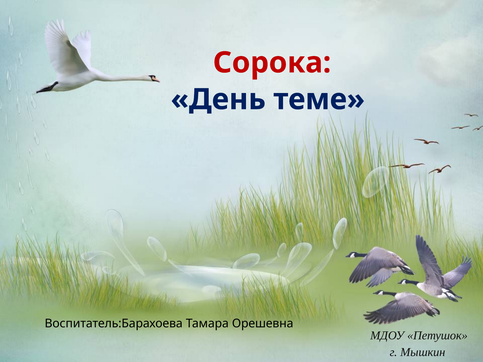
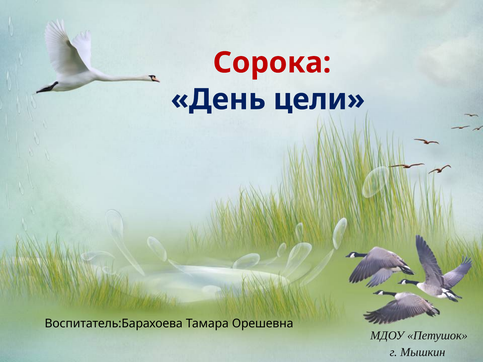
теме: теме -> цели (319, 100)
